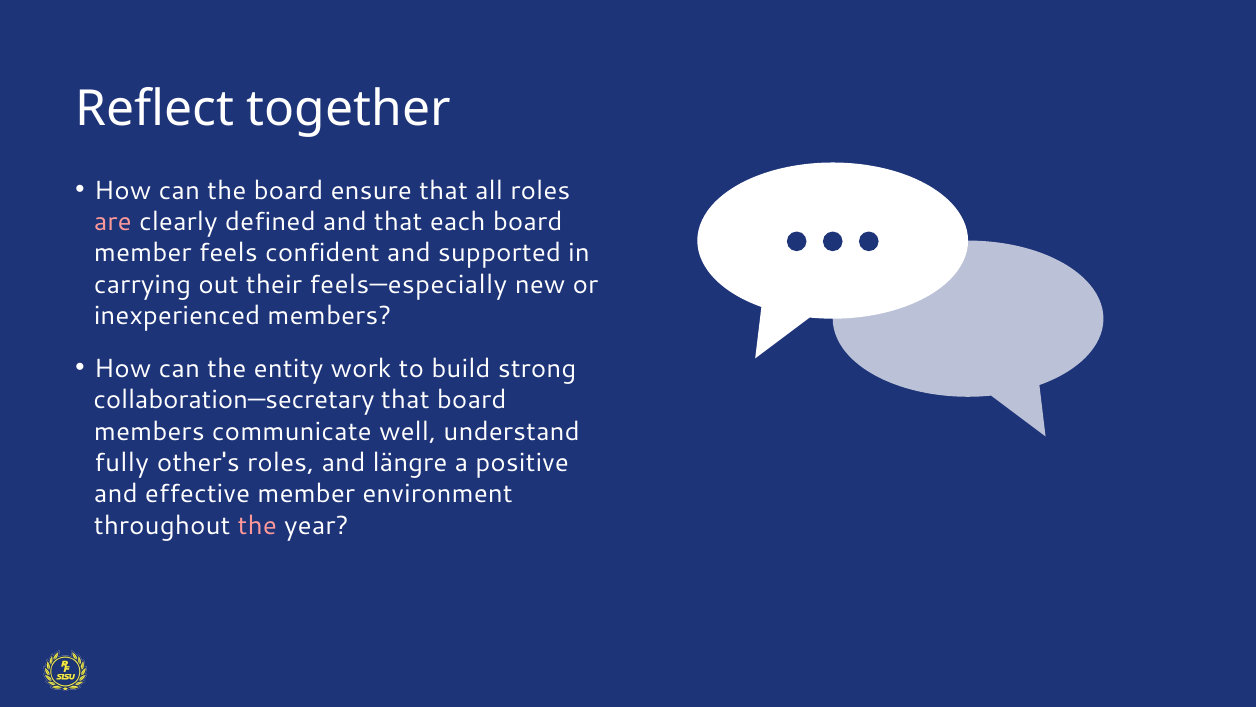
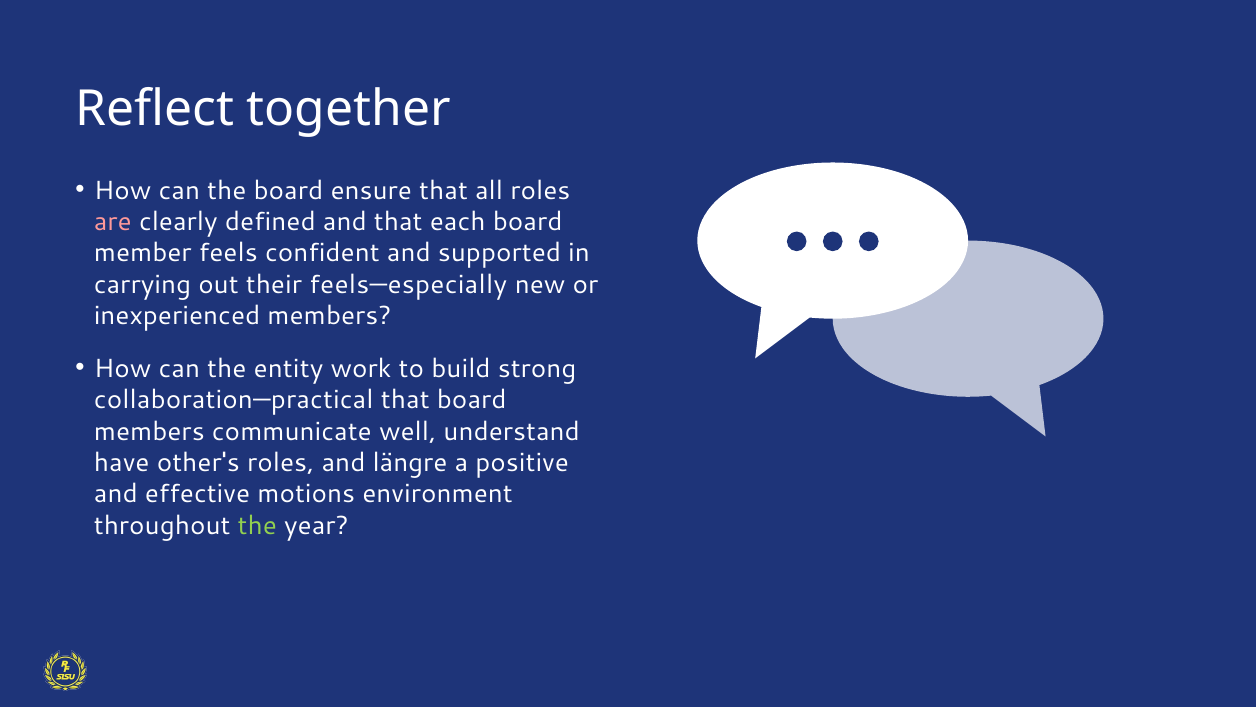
collaboration—secretary: collaboration—secretary -> collaboration—practical (234, 400)
fully: fully -> have (122, 463)
effective member: member -> motions (306, 494)
the colour: pink -> light green (257, 525)
